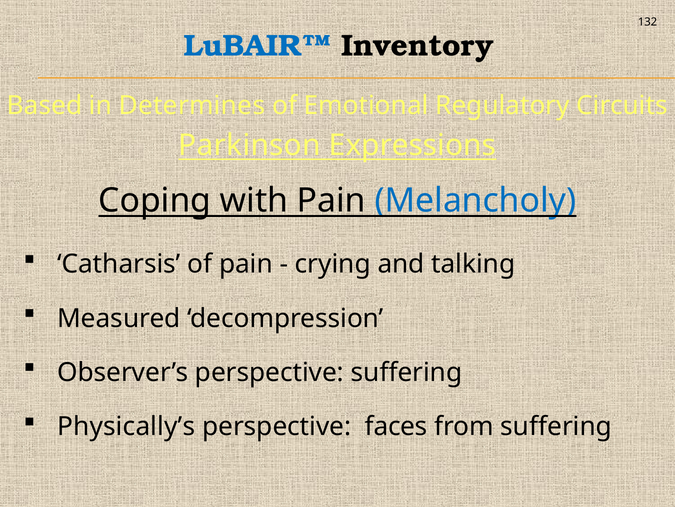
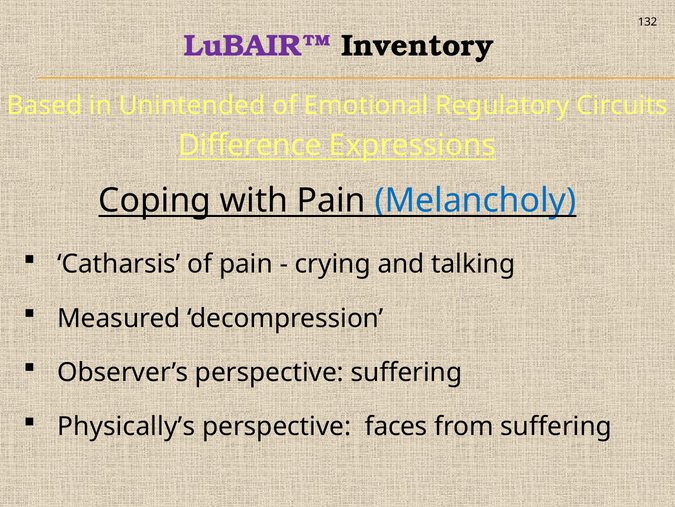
LuBAIR™ colour: blue -> purple (257, 46)
Determines: Determines -> Unintended (192, 105)
Parkinson: Parkinson -> Difference (250, 145)
